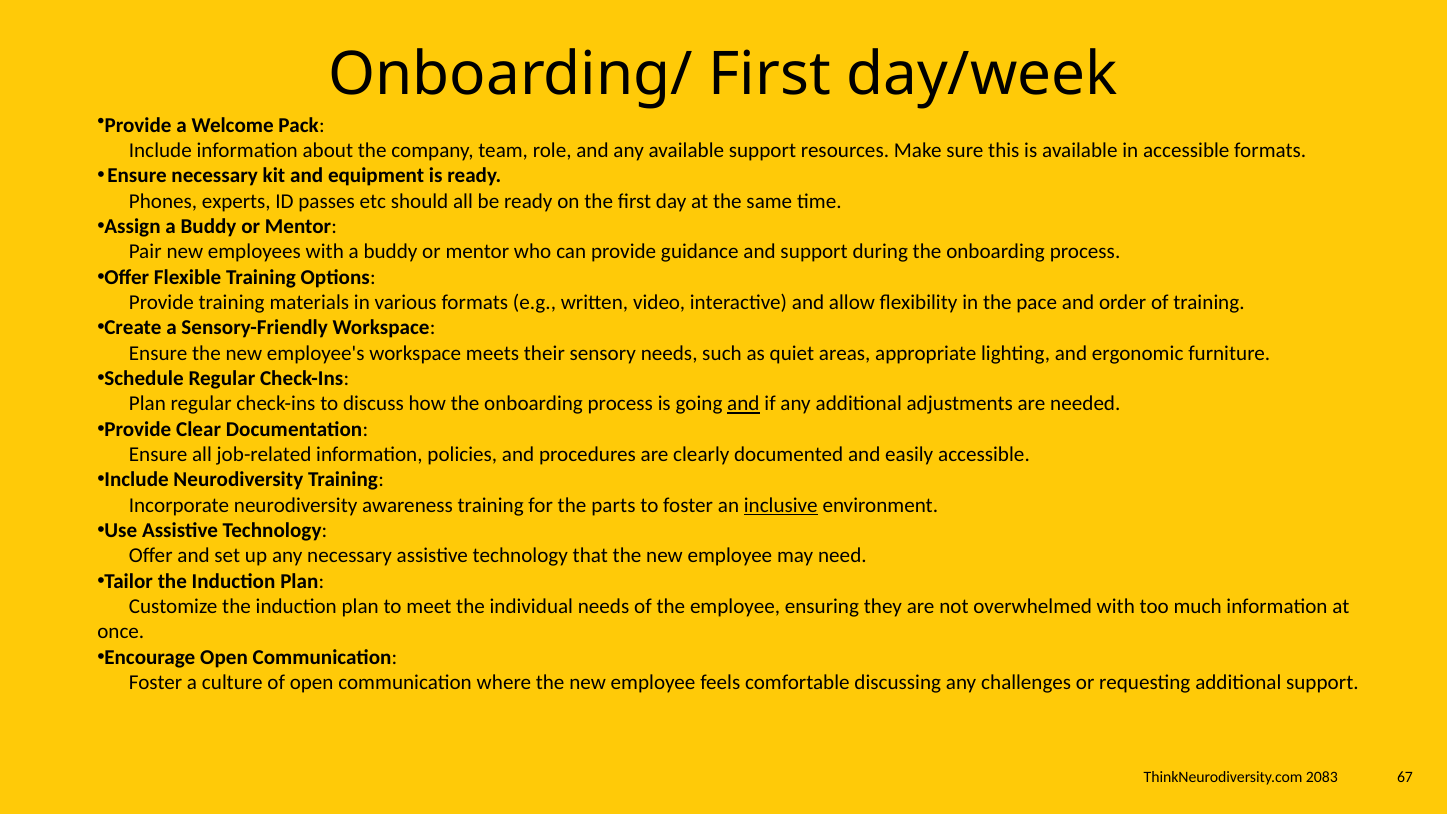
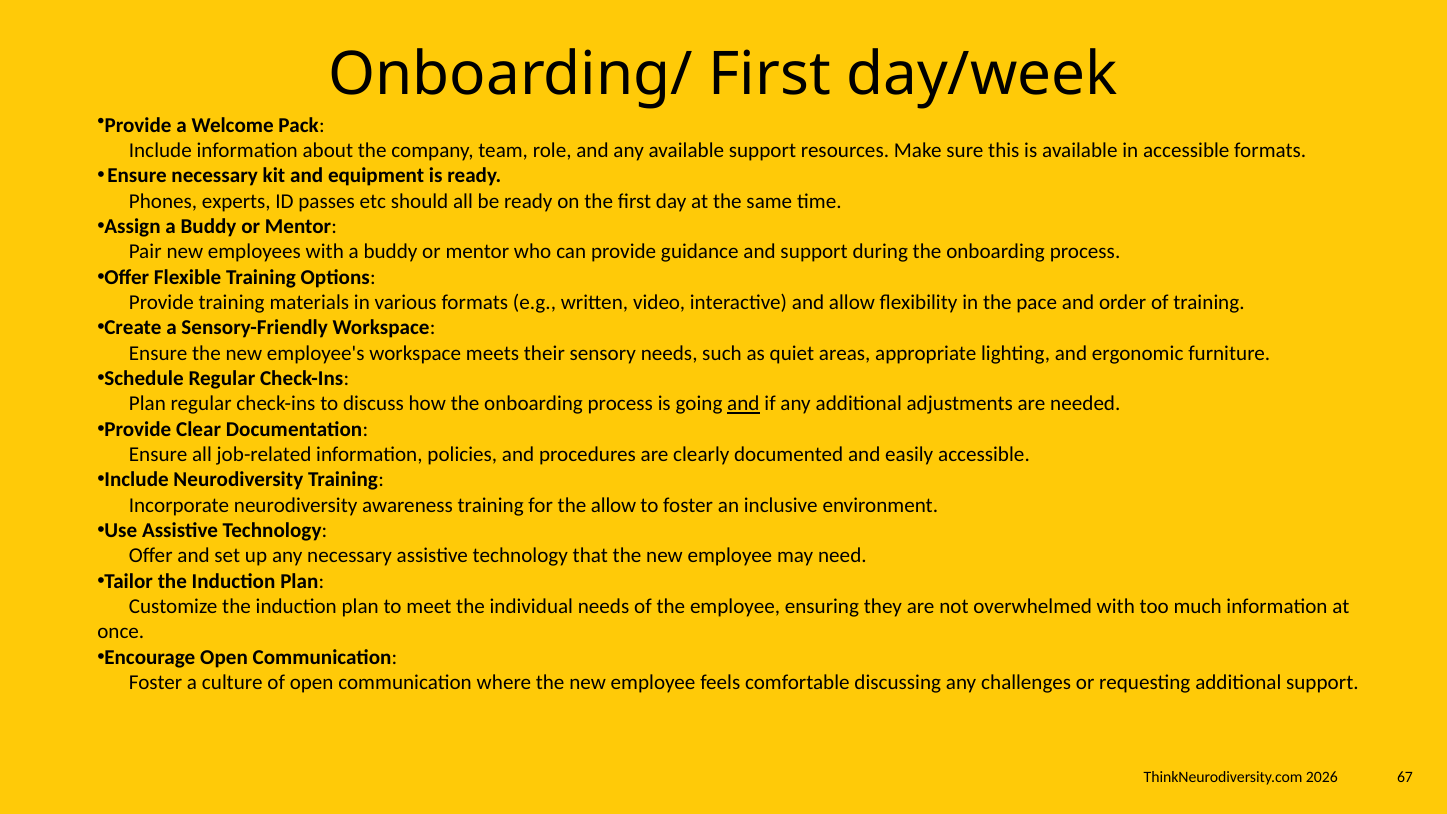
the parts: parts -> allow (614, 505)
inclusive underline: present -> none (781, 505)
2083: 2083 -> 2026 (1322, 777)
